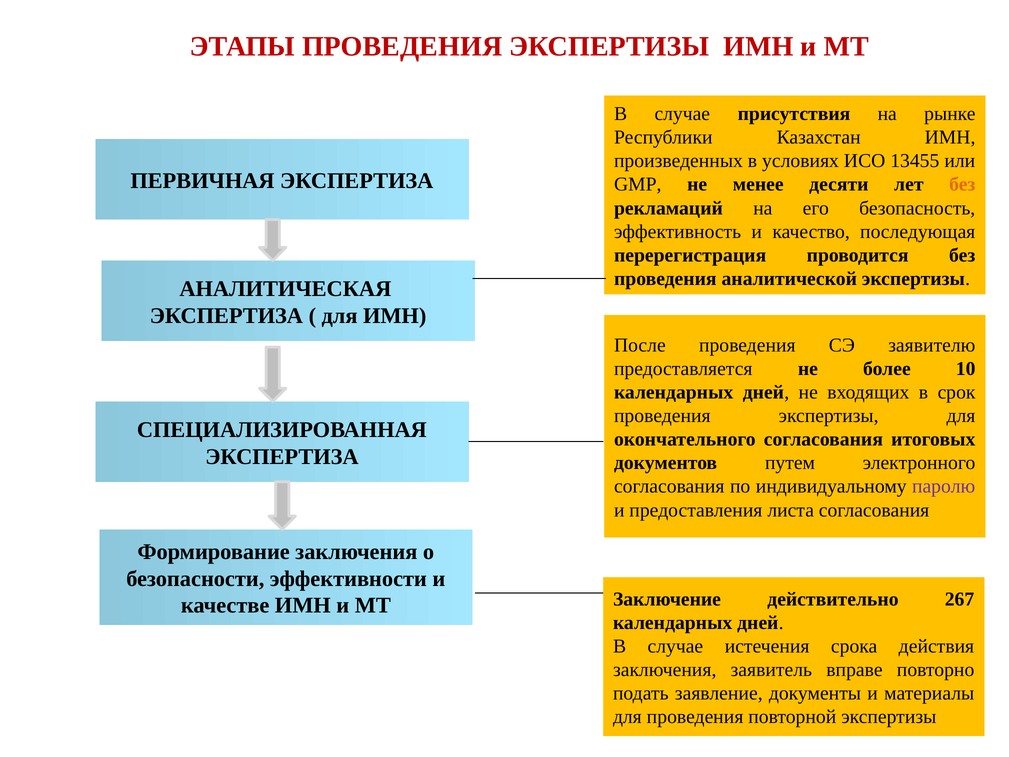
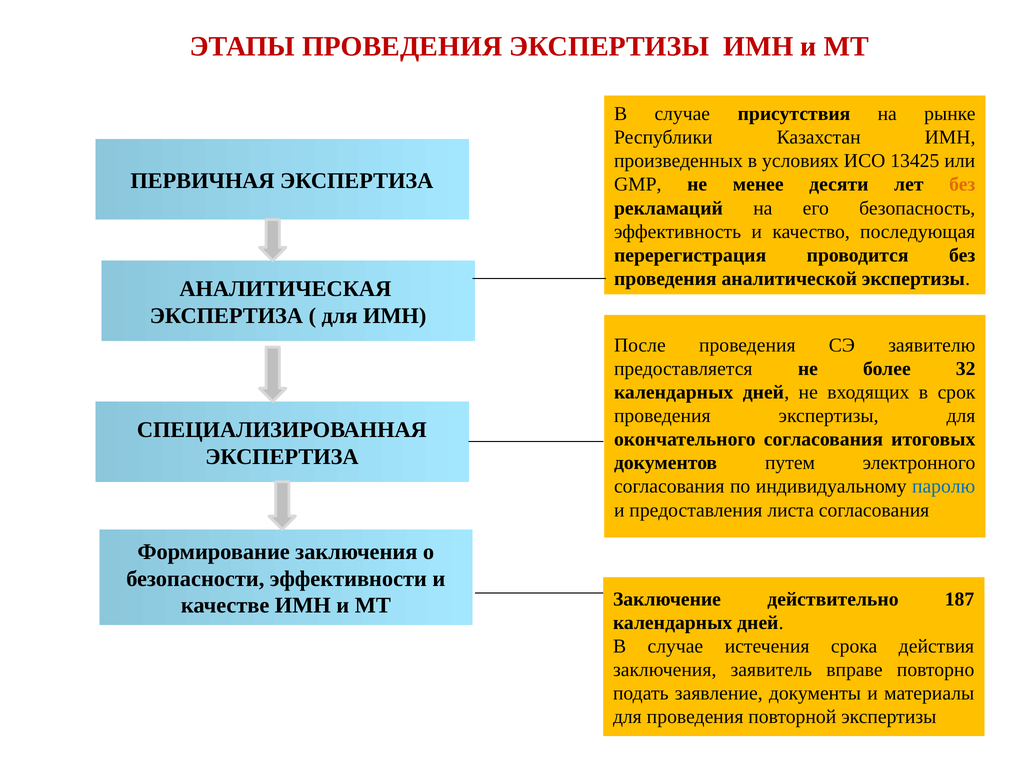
13455: 13455 -> 13425 (915, 161)
10: 10 -> 32 (966, 369)
паролю colour: purple -> blue (944, 486)
267: 267 -> 187 (959, 599)
